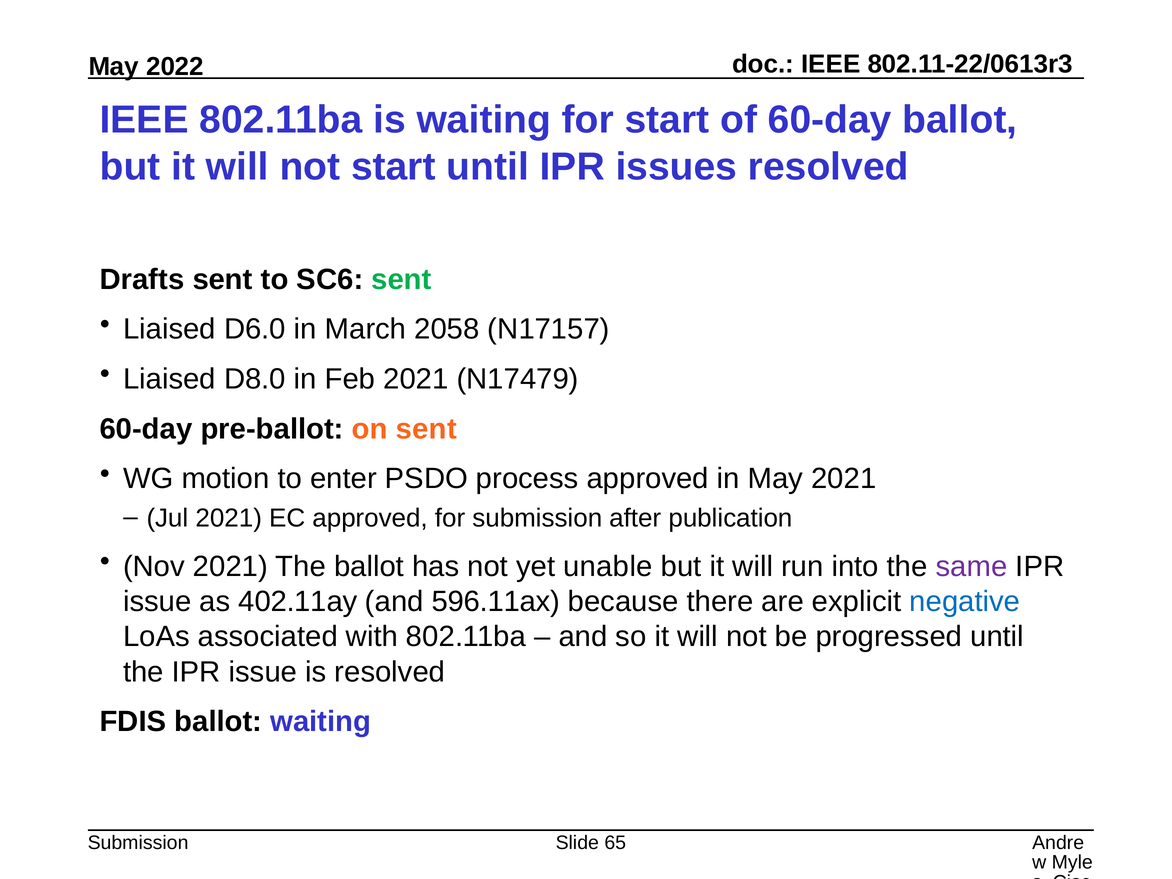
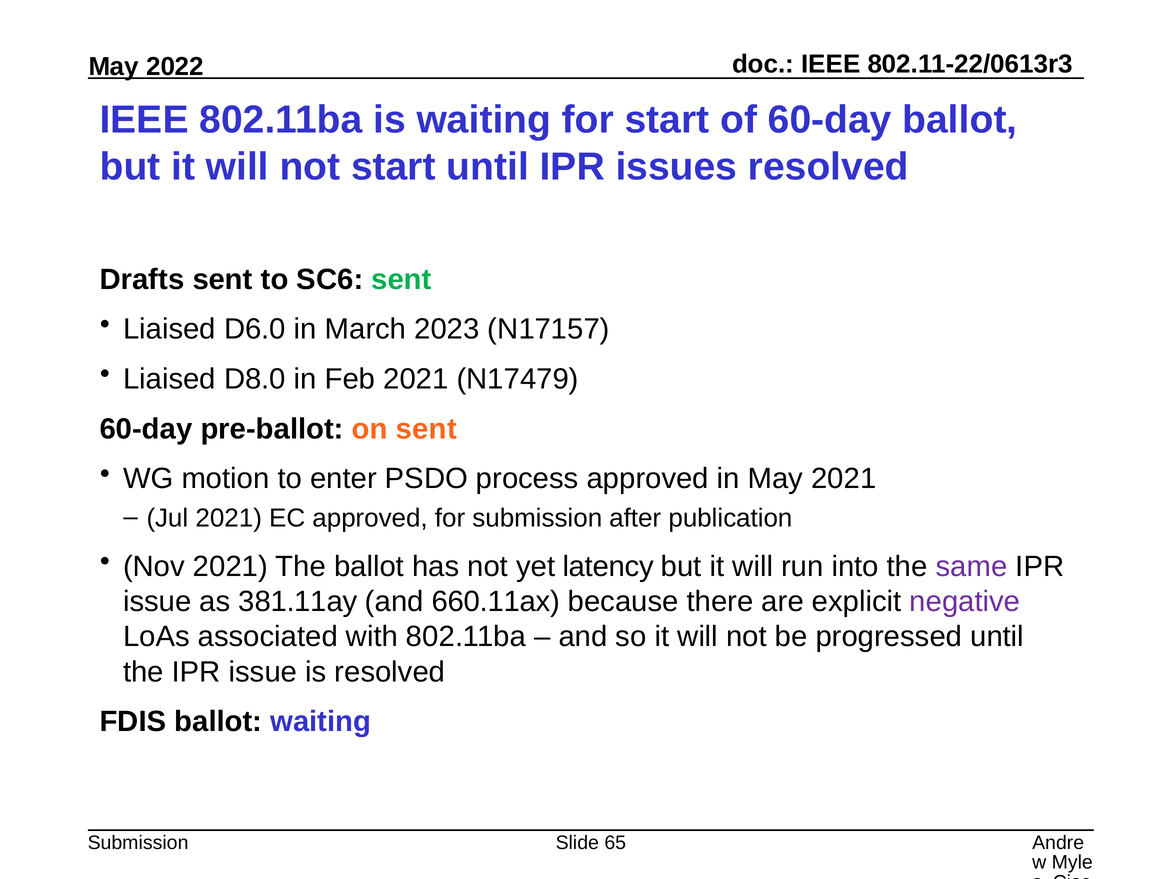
2058: 2058 -> 2023 (447, 329)
unable: unable -> latency (608, 566)
402.11ay: 402.11ay -> 381.11ay (298, 602)
596.11ax: 596.11ax -> 660.11ax (496, 602)
negative colour: blue -> purple (965, 602)
